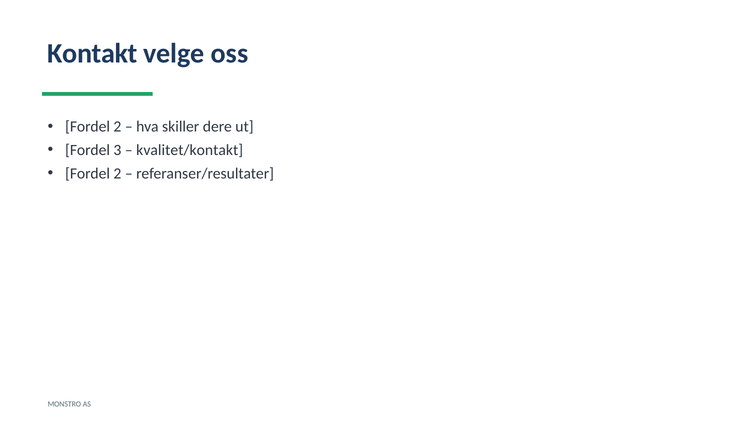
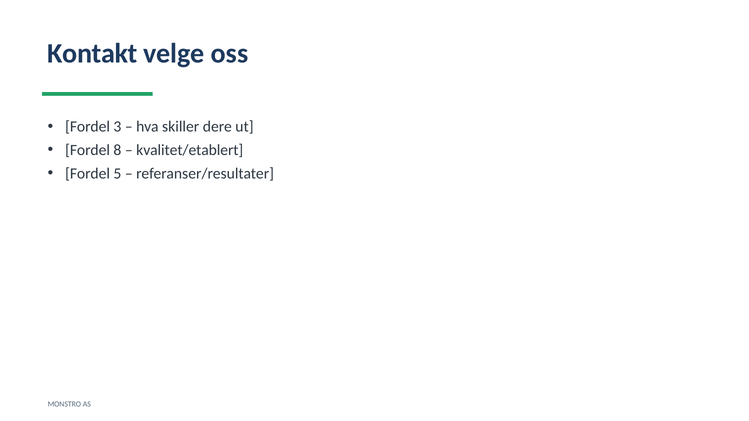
2: 2 -> 3 (117, 127)
3: 3 -> 8 (117, 150)
kvalitet/kontakt: kvalitet/kontakt -> kvalitet/etablert (190, 150)
2: 2 -> 5 (117, 174)
